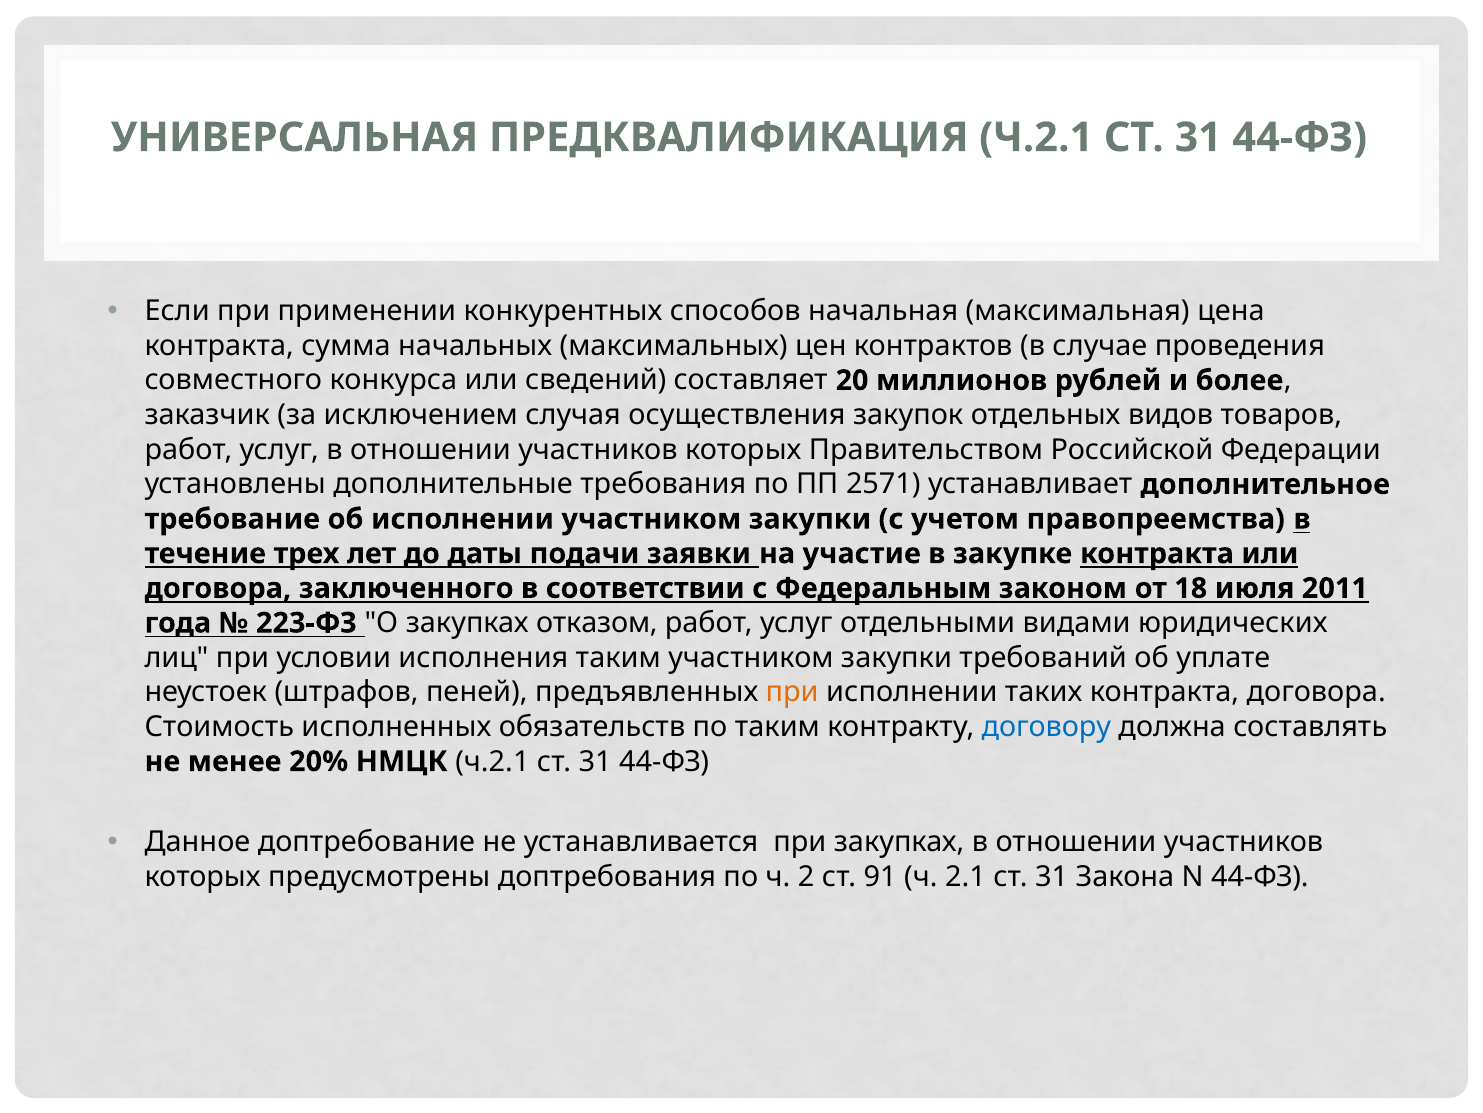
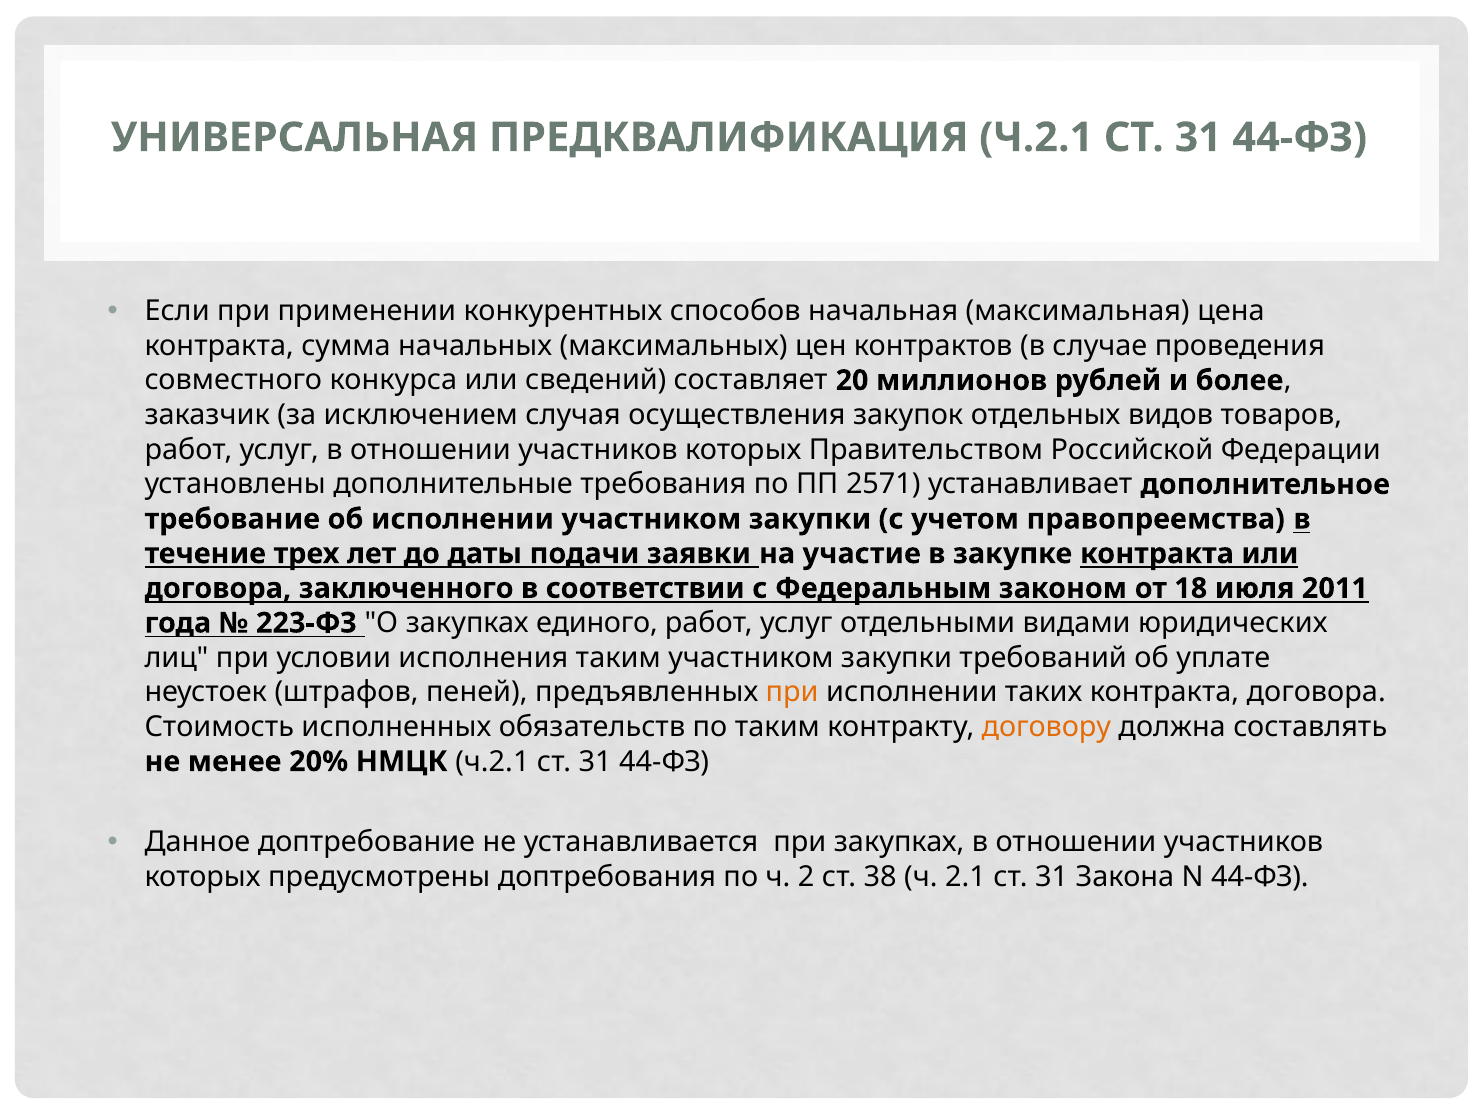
отказом: отказом -> единого (597, 623)
договору colour: blue -> orange (1046, 726)
91: 91 -> 38 (880, 876)
